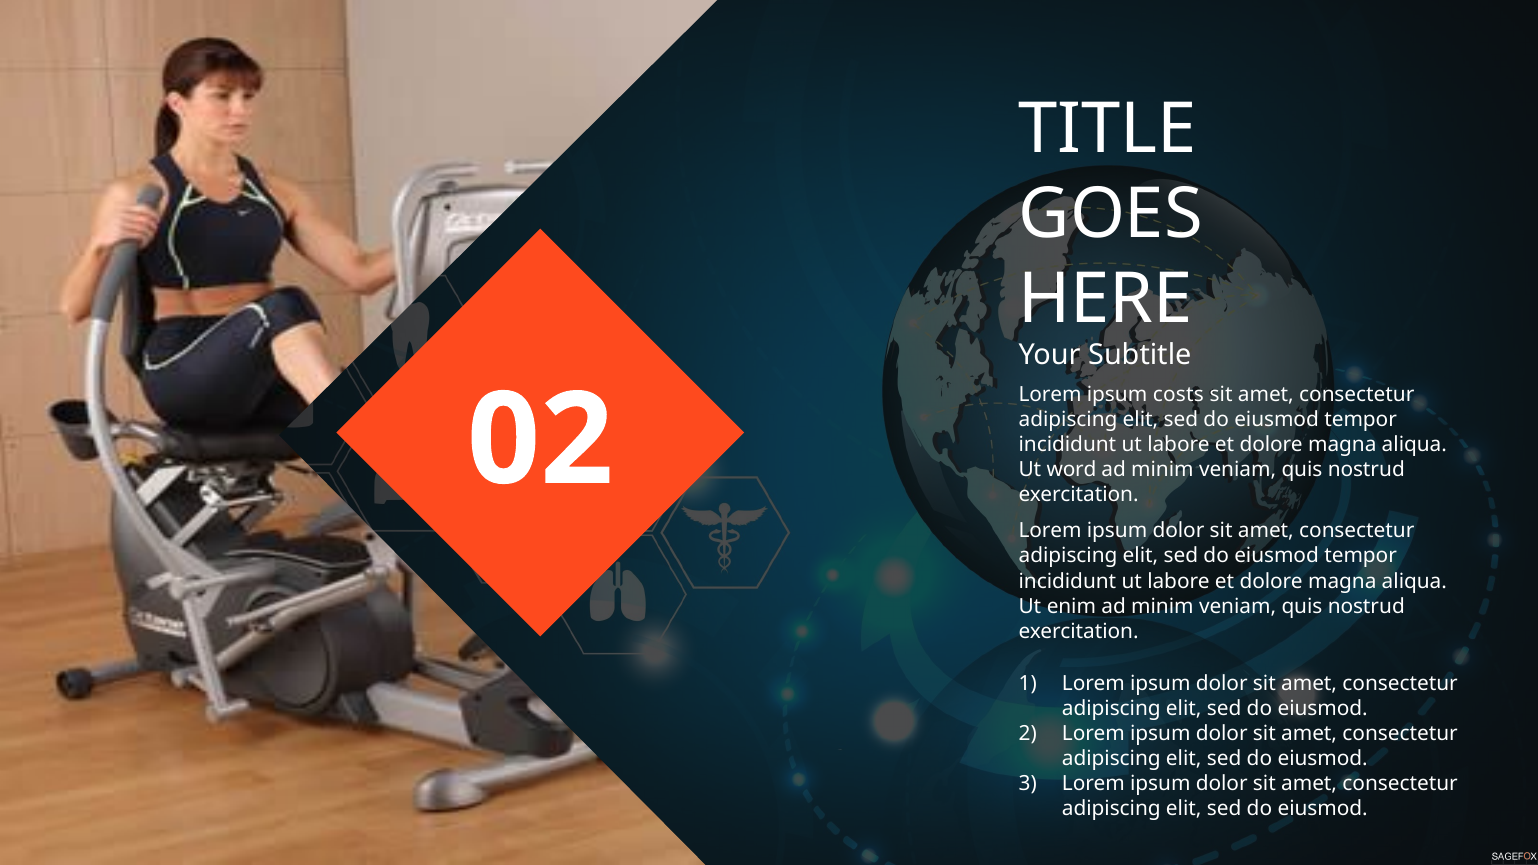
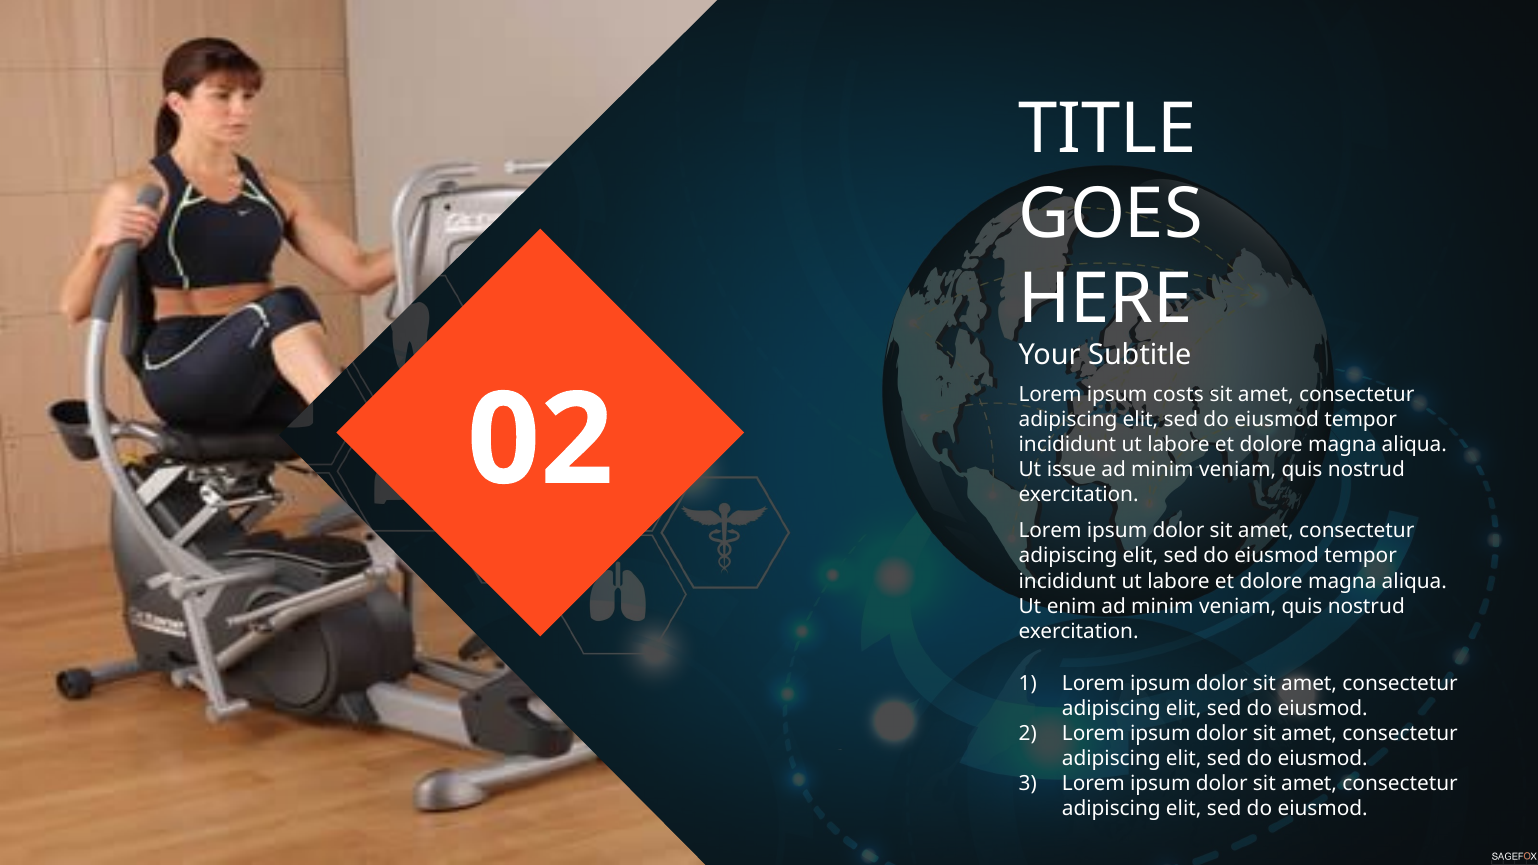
word: word -> issue (1071, 470)
